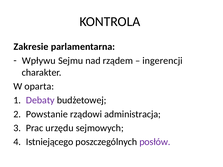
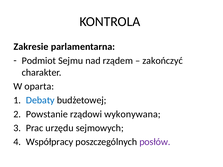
Wpływu: Wpływu -> Podmiot (39, 61)
ingerencji: ingerencji -> zakończyć (163, 61)
Debaty colour: purple -> blue (40, 100)
administracja: administracja -> wykonywana (132, 114)
Istniejącego: Istniejącego -> Współpracy (50, 142)
